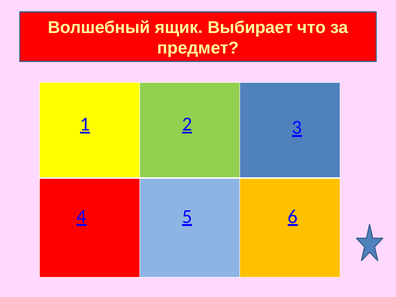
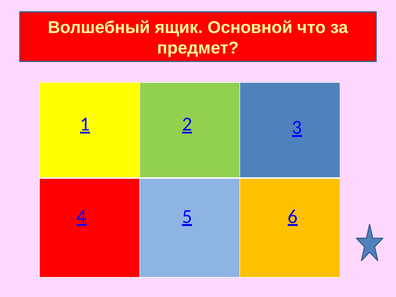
Выбирает: Выбирает -> Основной (250, 28)
